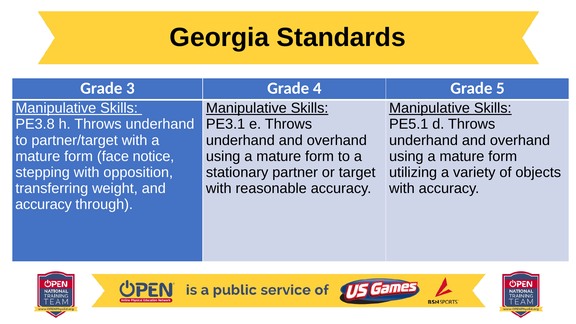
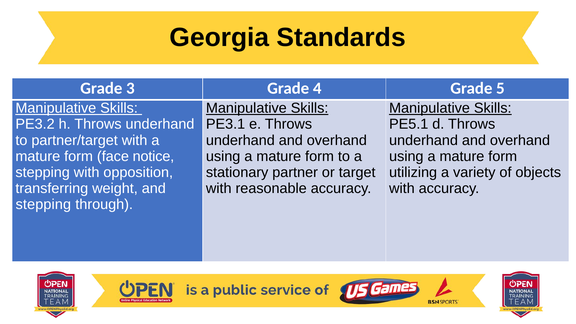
PE3.8: PE3.8 -> PE3.2 (35, 124)
accuracy: accuracy -> stepping (43, 205)
